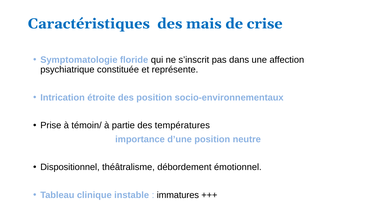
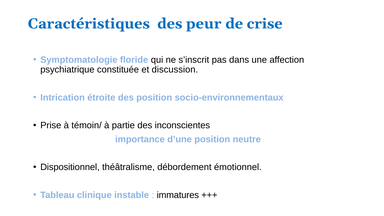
mais: mais -> peur (204, 24)
représente: représente -> discussion (175, 70)
températures: températures -> inconscientes (182, 125)
